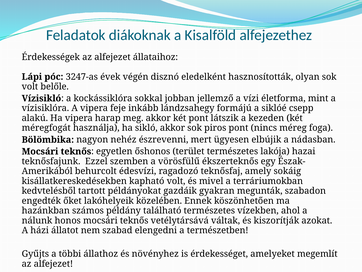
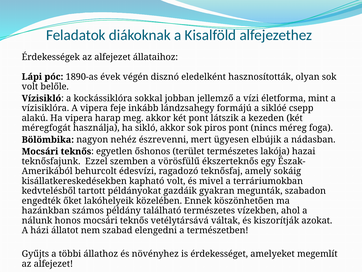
3247-as: 3247-as -> 1890-as (82, 77)
